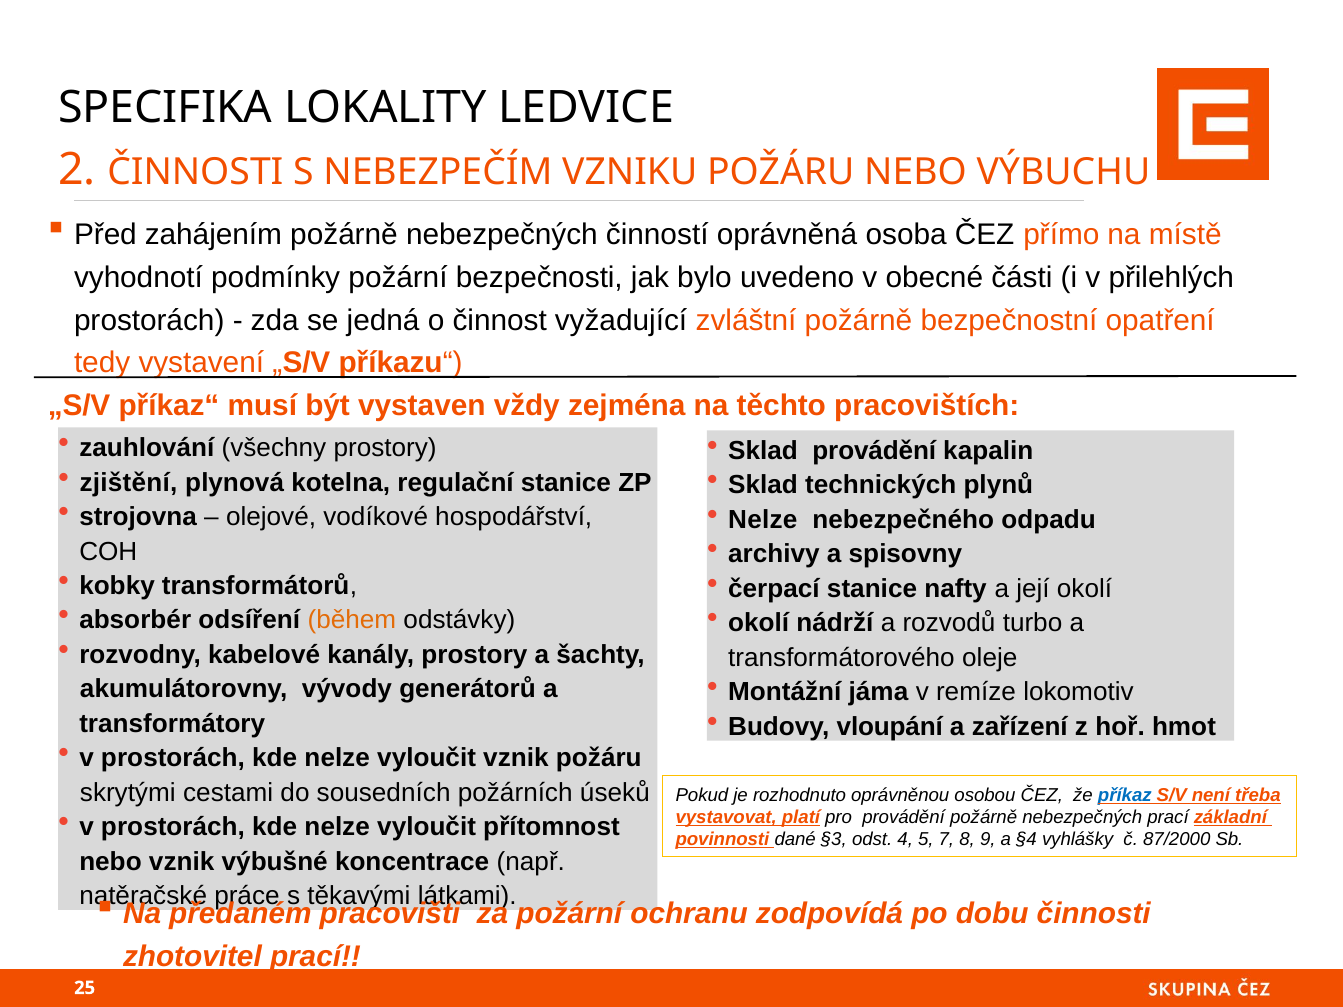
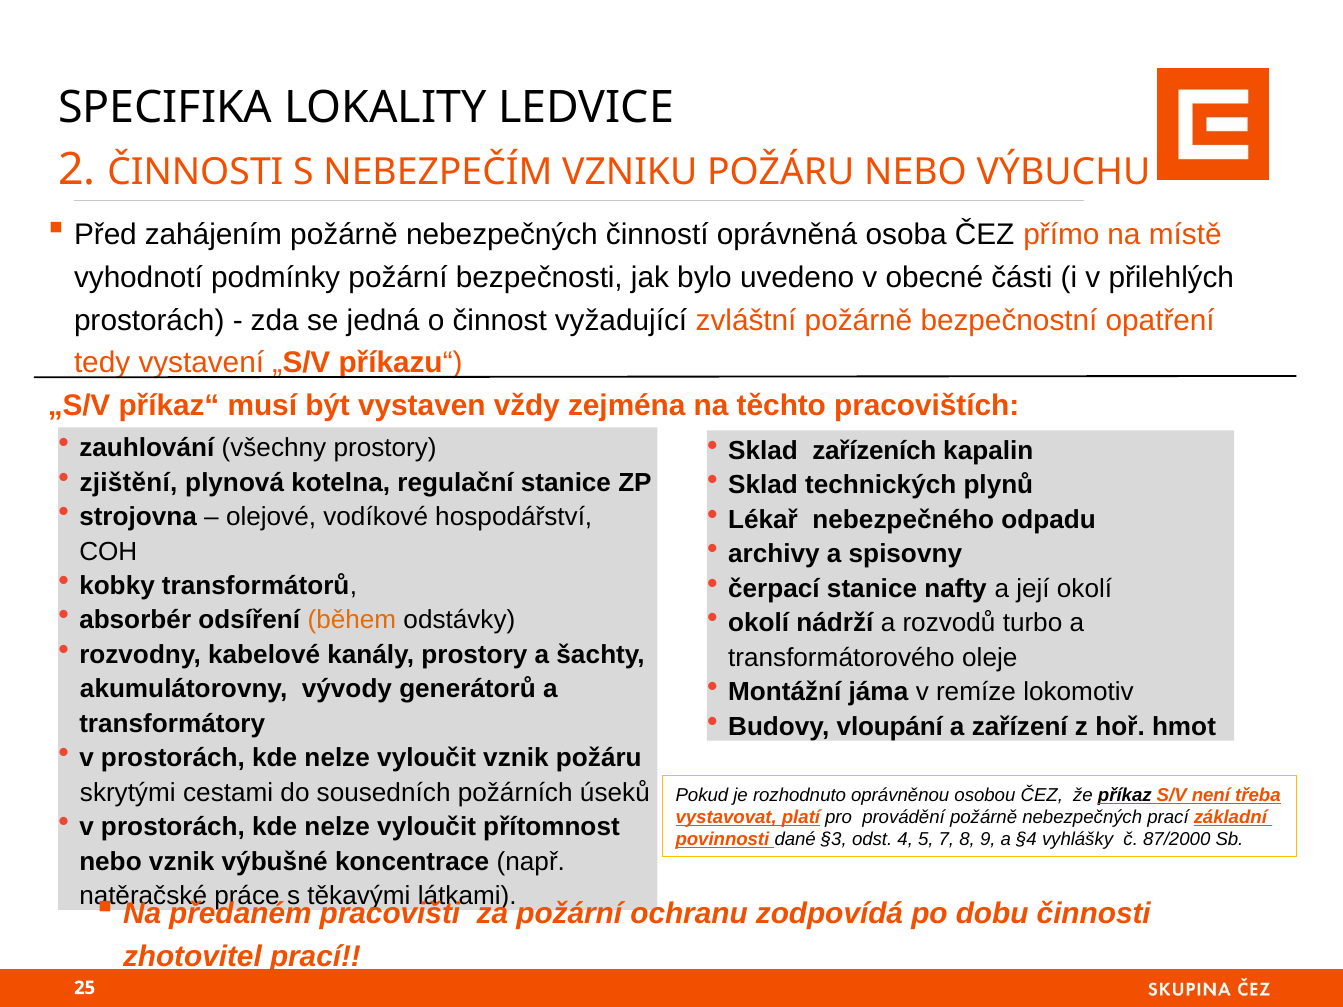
Sklad provádění: provádění -> zařízeních (874, 451)
Nelze: Nelze -> Lékař (763, 520)
příkaz colour: blue -> black (1125, 795)
